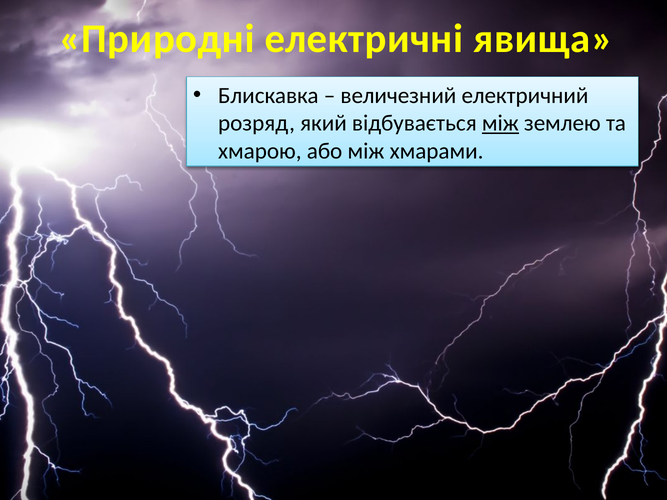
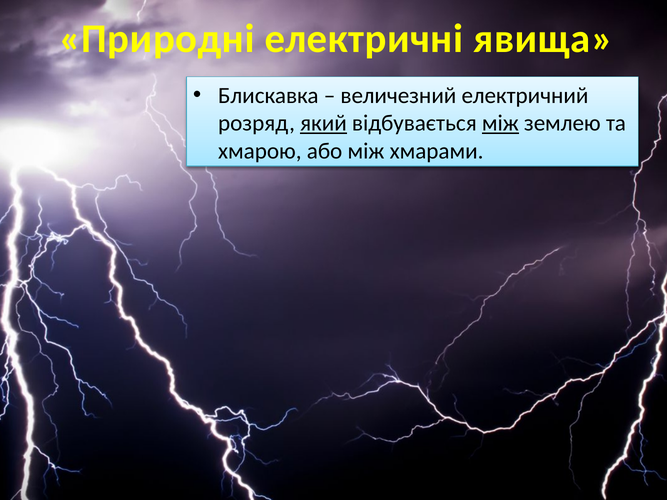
який underline: none -> present (323, 123)
